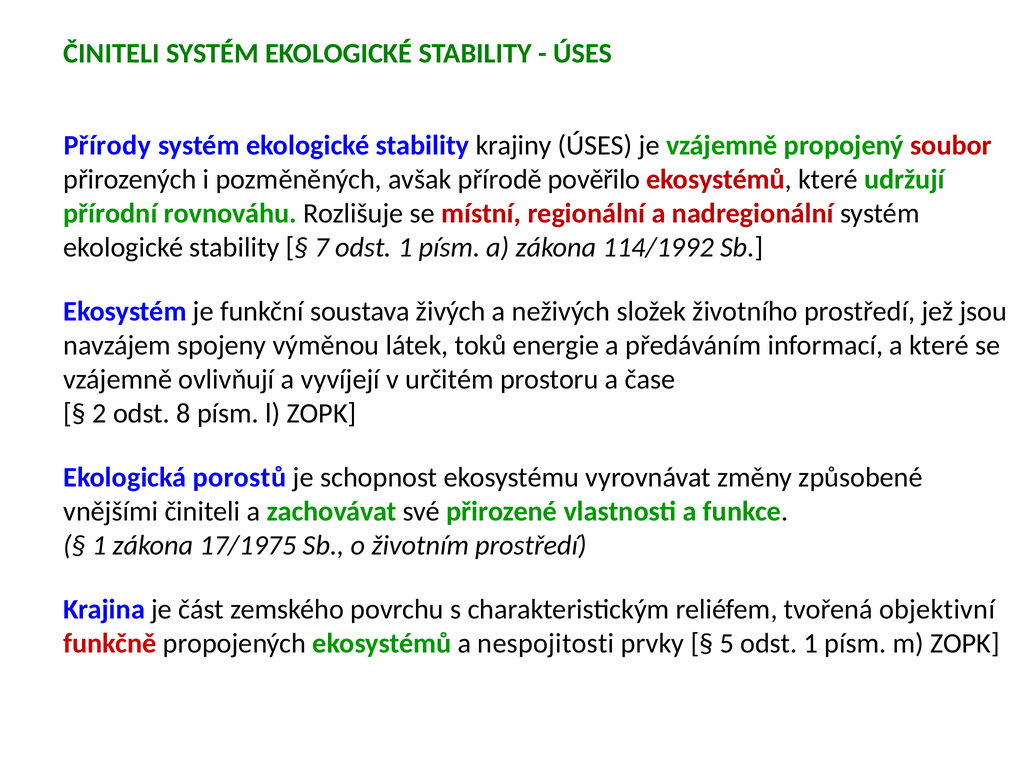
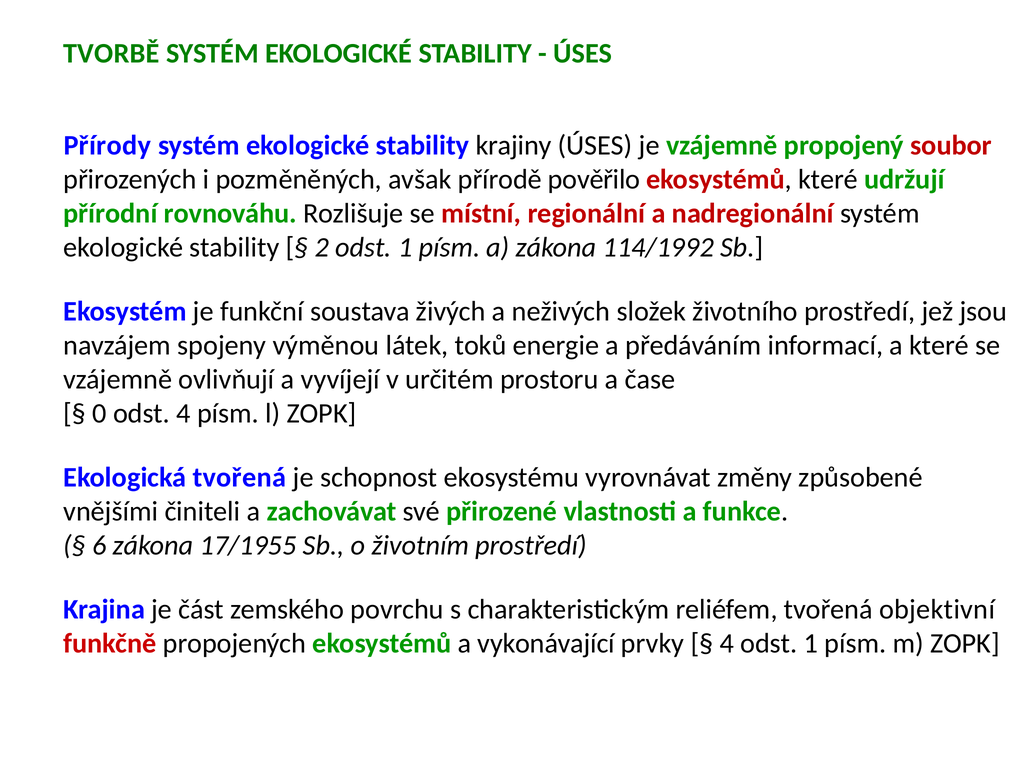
ČINITELI: ČINITELI -> TVORBĚ (111, 53)
7: 7 -> 2 (322, 247)
2: 2 -> 0 (100, 414)
odst 8: 8 -> 4 (184, 414)
Ekologická porostů: porostů -> tvořená (239, 478)
1: 1 -> 6 (99, 546)
17/1975: 17/1975 -> 17/1955 (248, 546)
nespojitosti: nespojitosti -> vykonávající (546, 644)
5: 5 -> 4 (727, 644)
